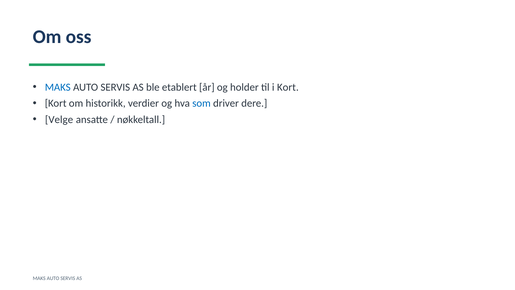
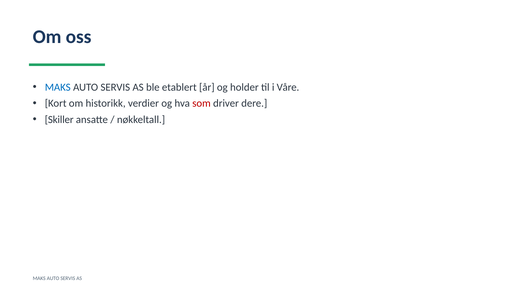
i Kort: Kort -> Våre (288, 87)
som colour: blue -> red (201, 103)
Velge: Velge -> Skiller (59, 119)
